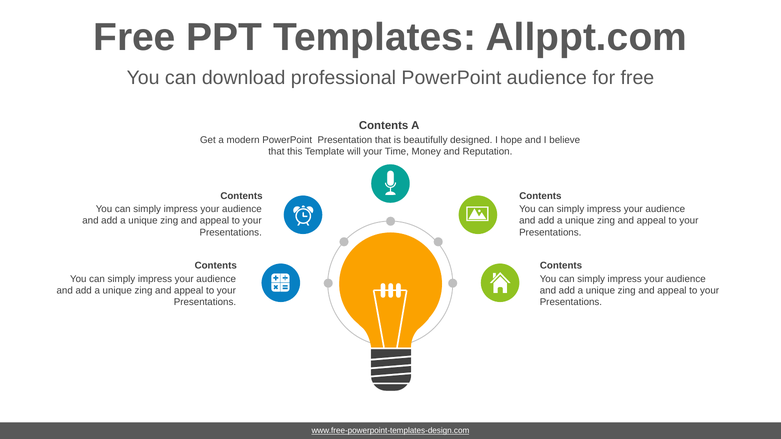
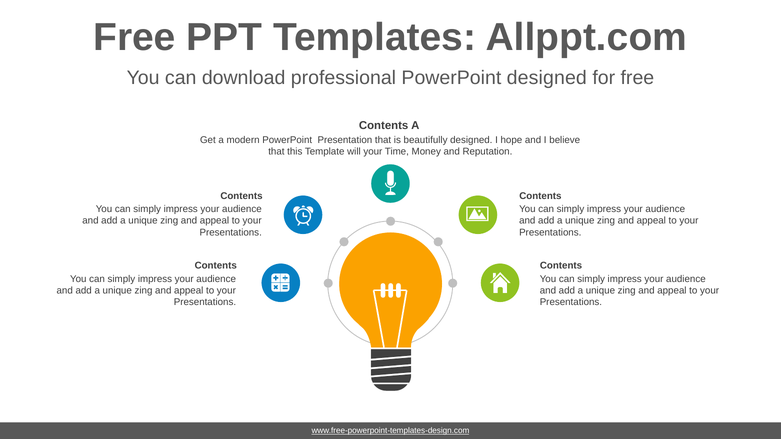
PowerPoint audience: audience -> designed (547, 78)
